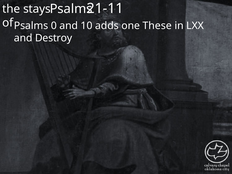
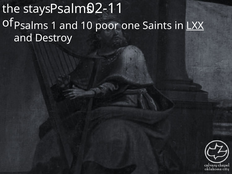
21-11: 21-11 -> 02-11 (105, 8)
0: 0 -> 1 (54, 26)
adds: adds -> poor (107, 26)
These: These -> Saints (157, 26)
LXX underline: none -> present (195, 26)
